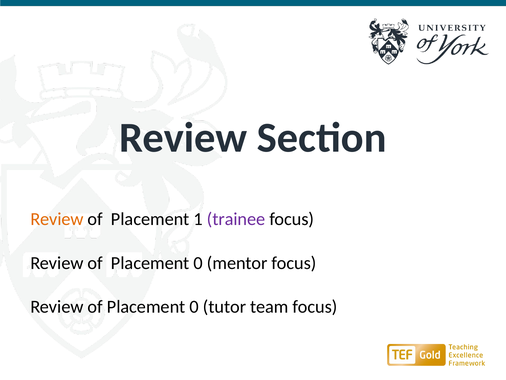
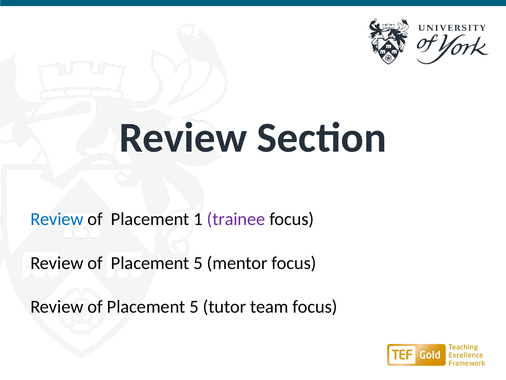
Review colour: orange -> blue (57, 219)
0: 0 -> 5 (198, 263)
0: 0 -> 5 (194, 307)
